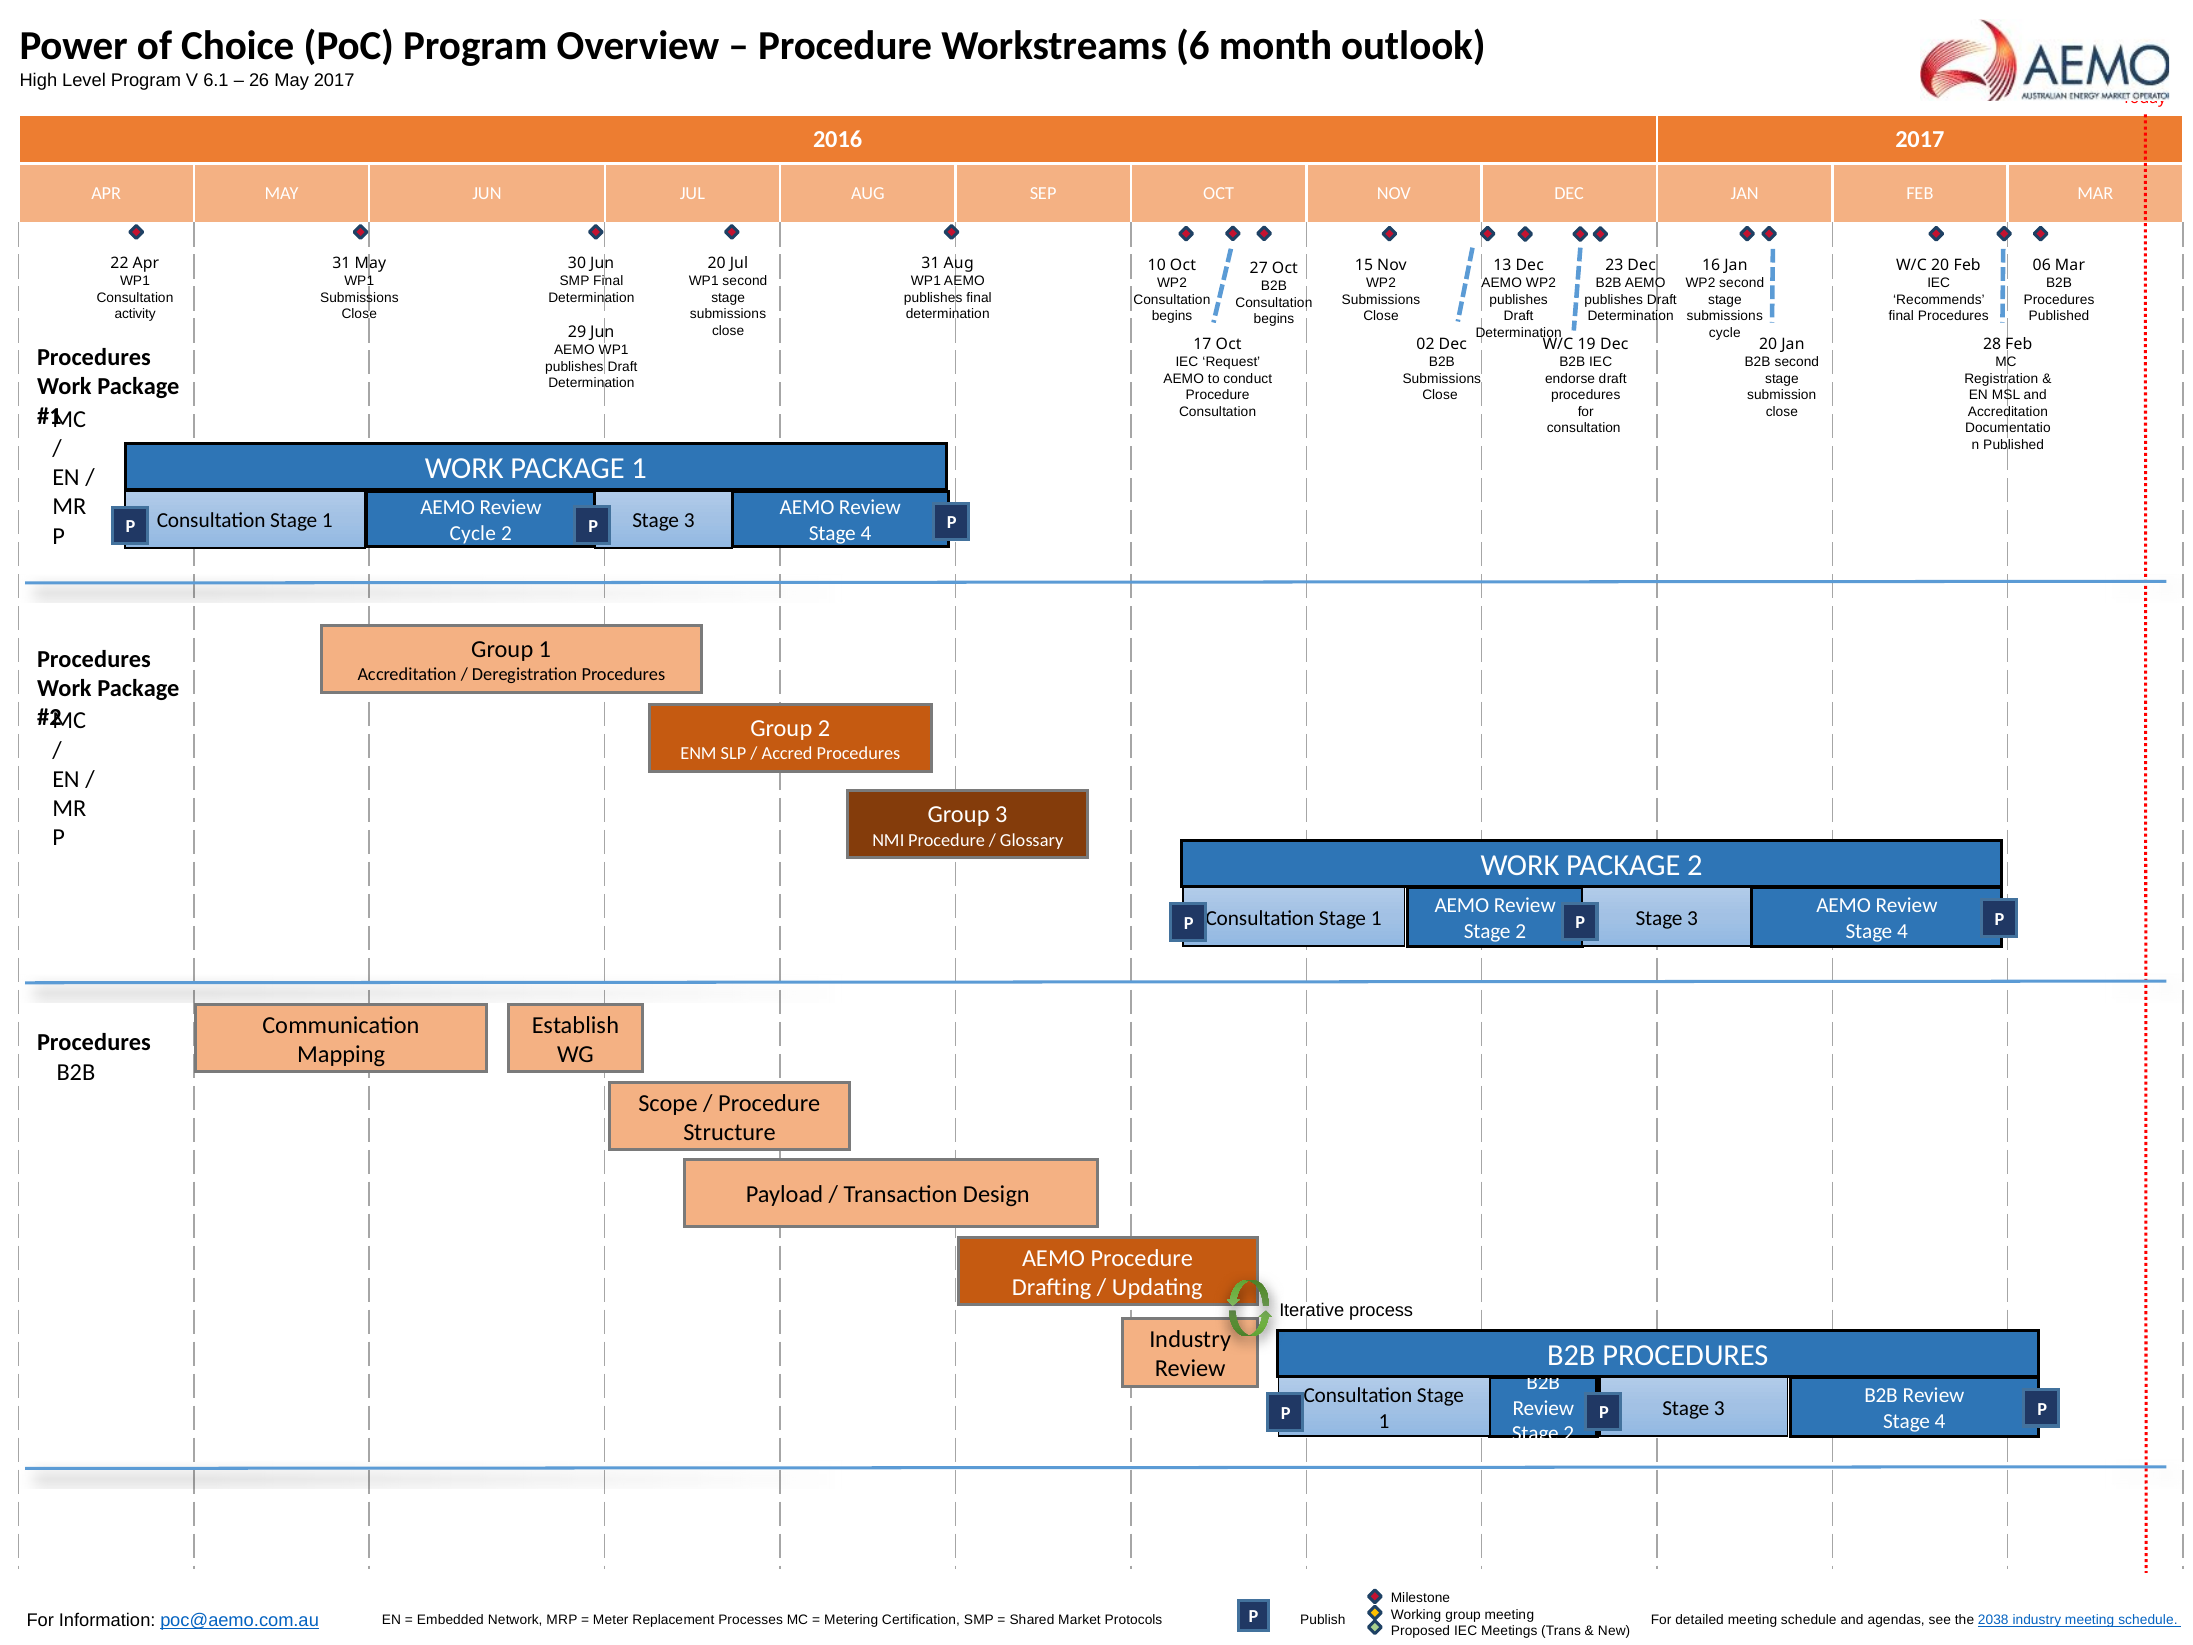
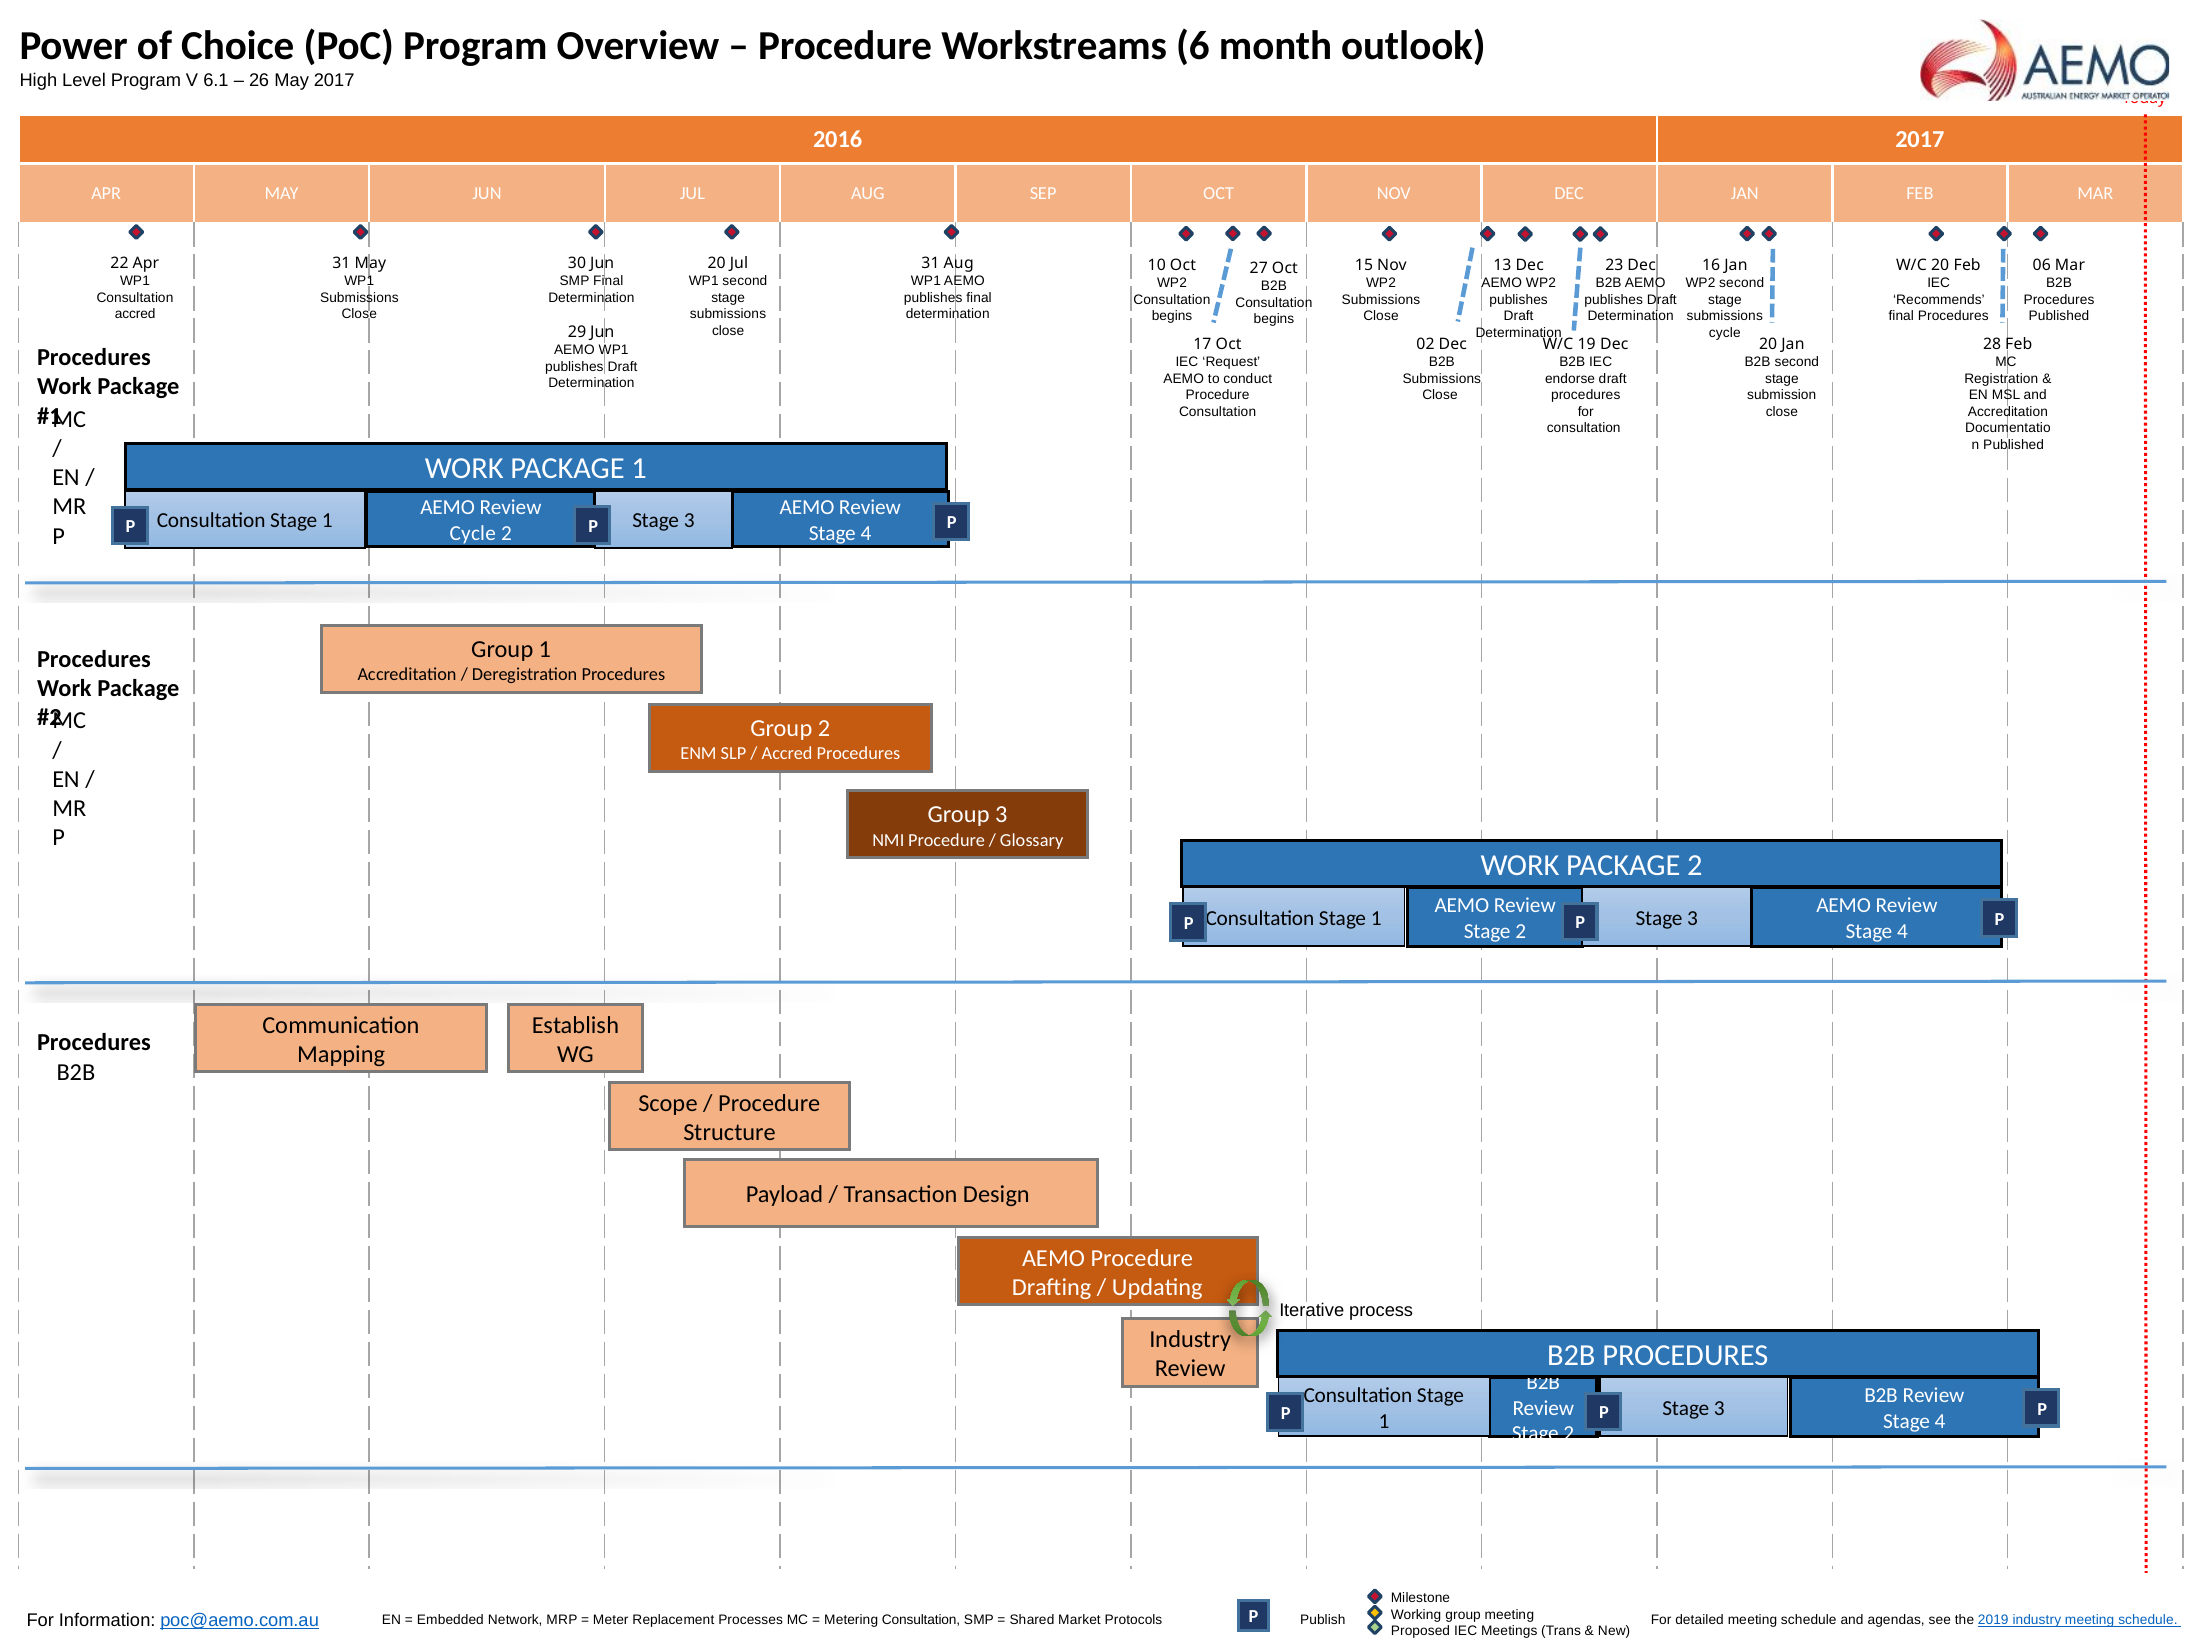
activity: activity -> accred (135, 314)
Metering Certification: Certification -> Consultation (921, 1619)
2038: 2038 -> 2019 (1993, 1619)
